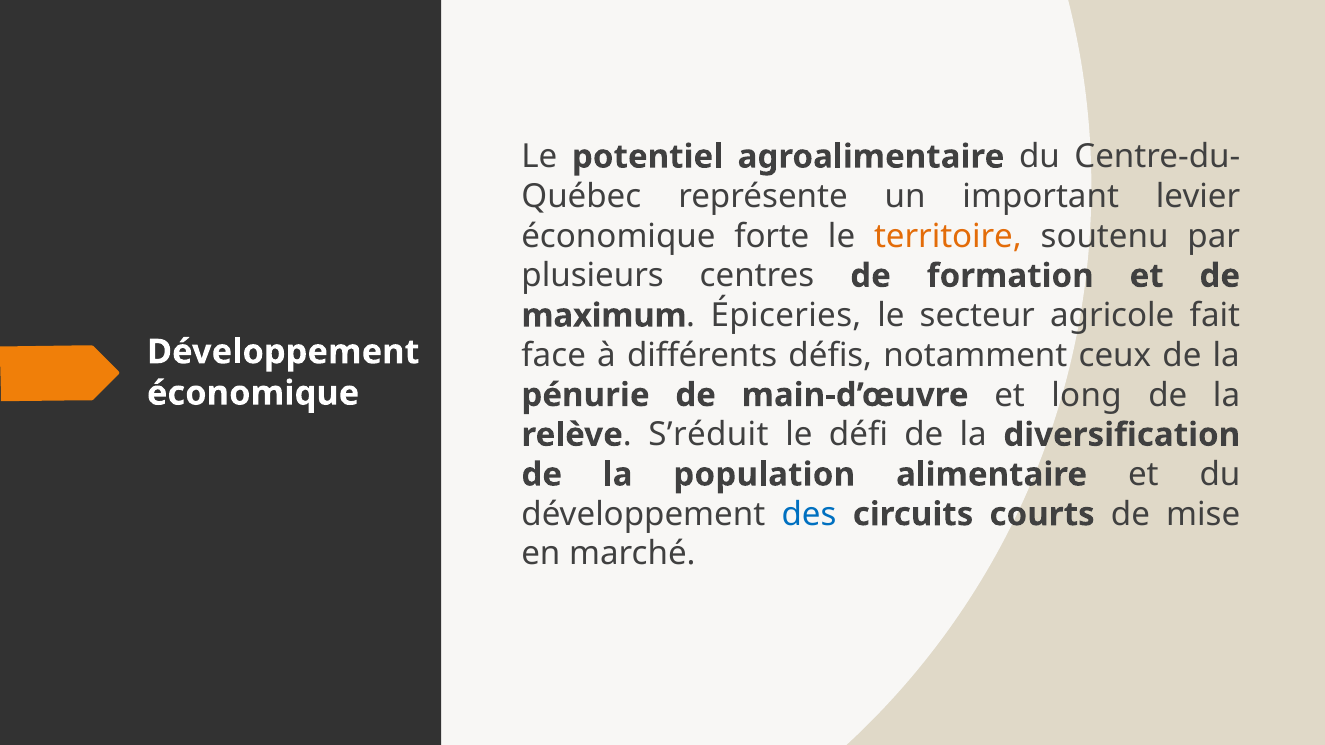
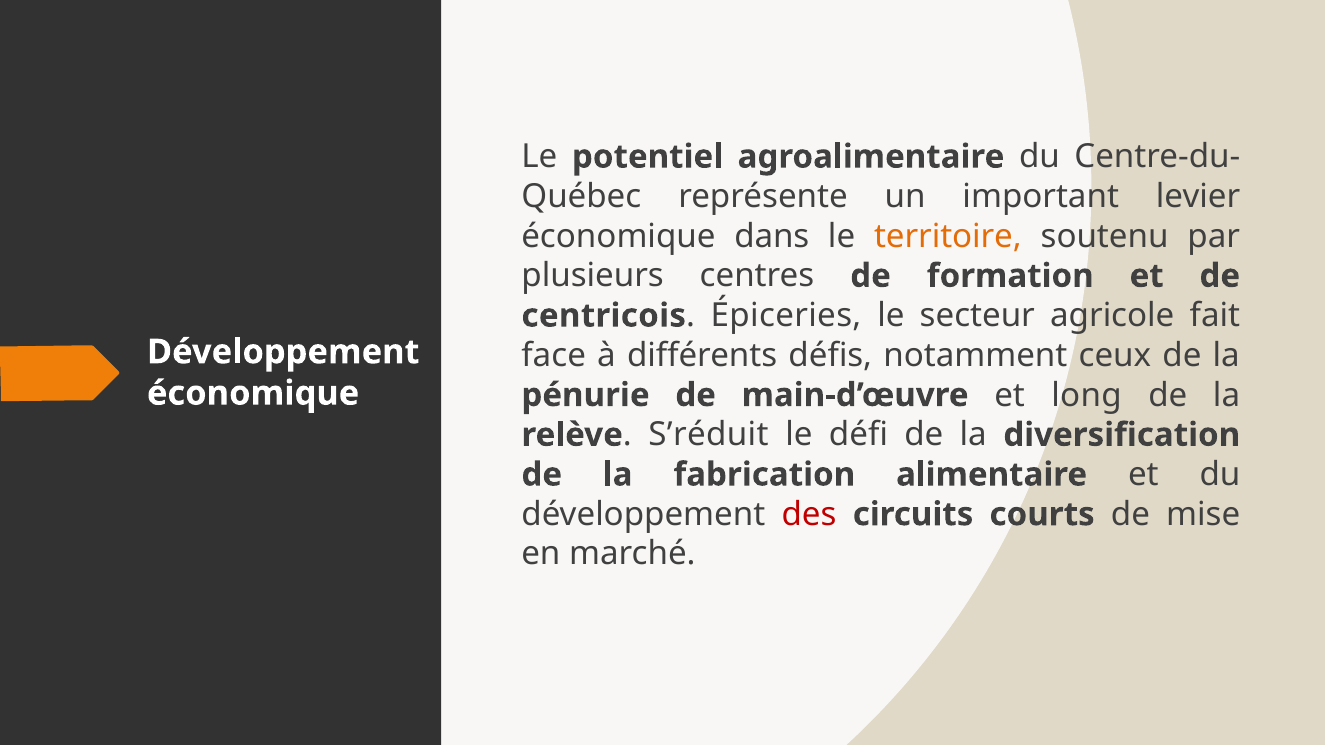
forte: forte -> dans (772, 236)
maximum: maximum -> centricois (604, 316)
population: population -> fabrication (764, 475)
des colour: blue -> red (809, 515)
